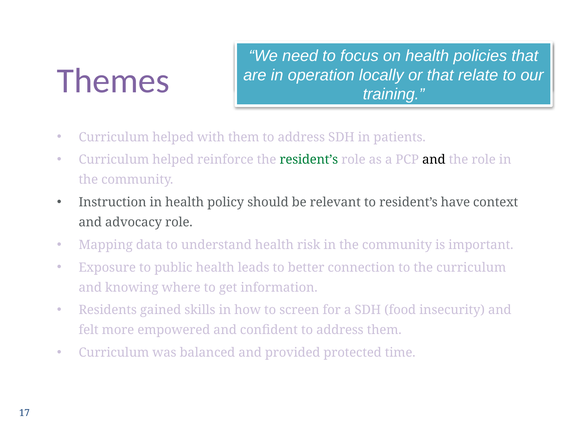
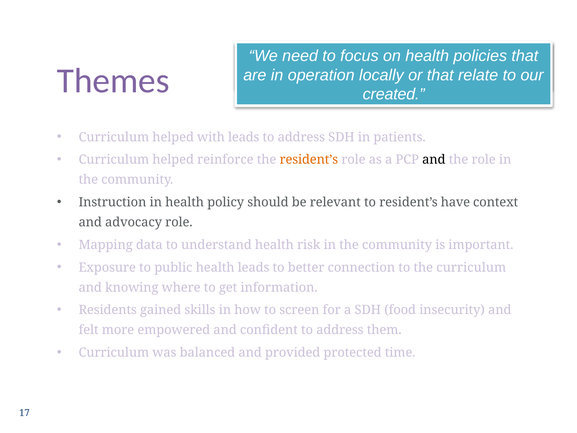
training: training -> created (394, 94)
with them: them -> leads (244, 137)
resident’s colour: green -> orange (309, 160)
